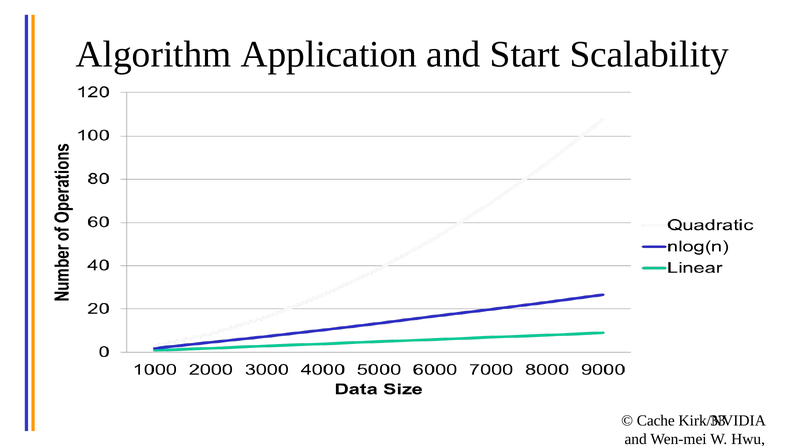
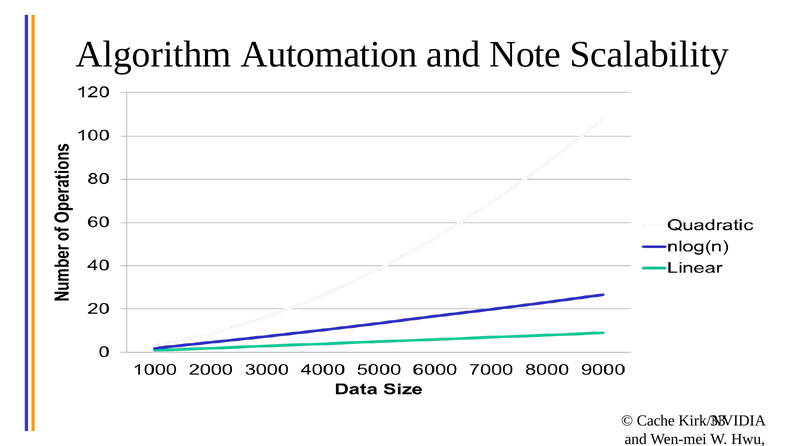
Application: Application -> Automation (329, 55)
Start: Start -> Note (525, 55)
